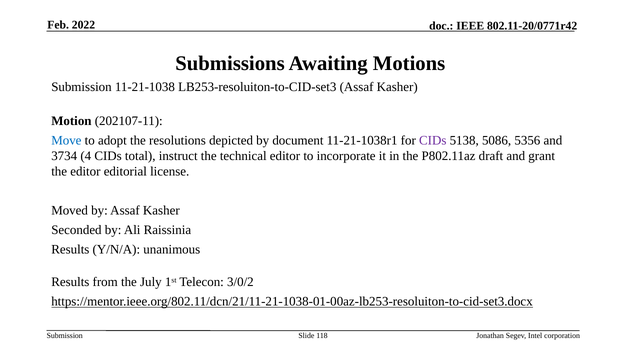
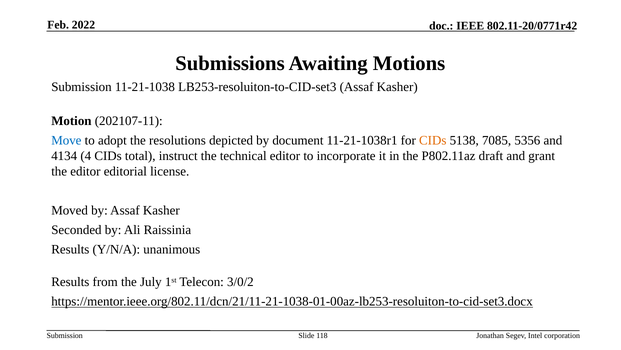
CIDs colour: purple -> orange (433, 140)
5086: 5086 -> 7085 (497, 140)
3734: 3734 -> 4134 (64, 156)
